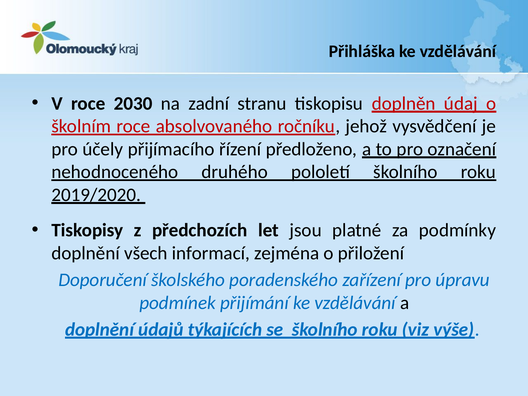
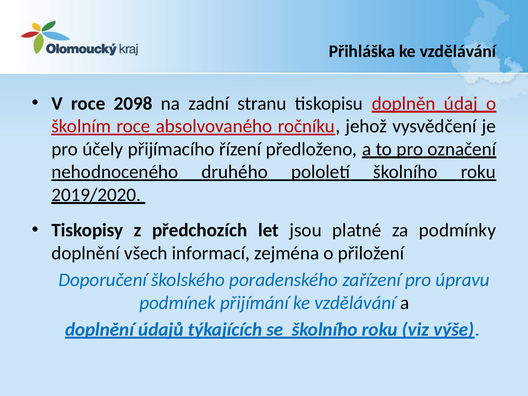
2030: 2030 -> 2098 (133, 103)
